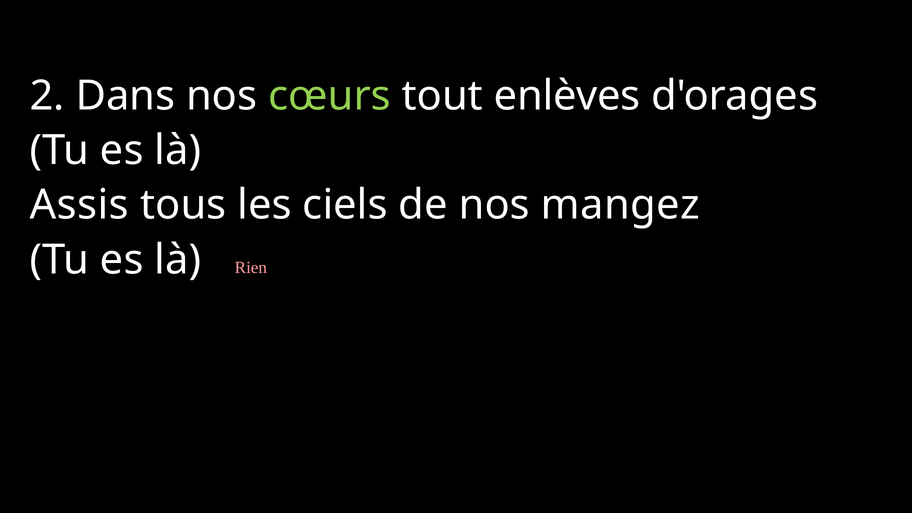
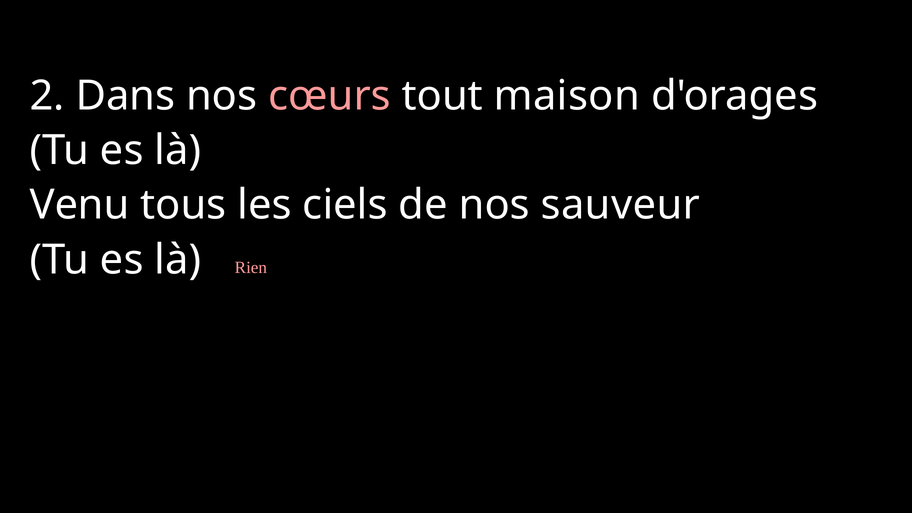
cœurs colour: light green -> pink (329, 96)
enlèves: enlèves -> maison (567, 96)
Assis: Assis -> Venu (80, 205)
mangez: mangez -> sauveur (620, 205)
